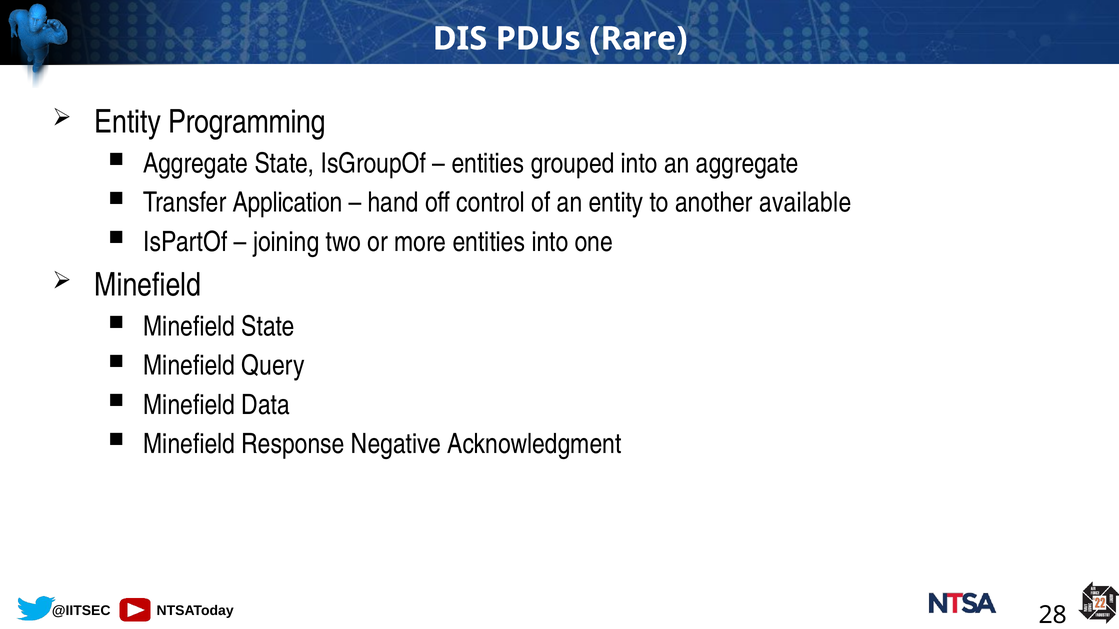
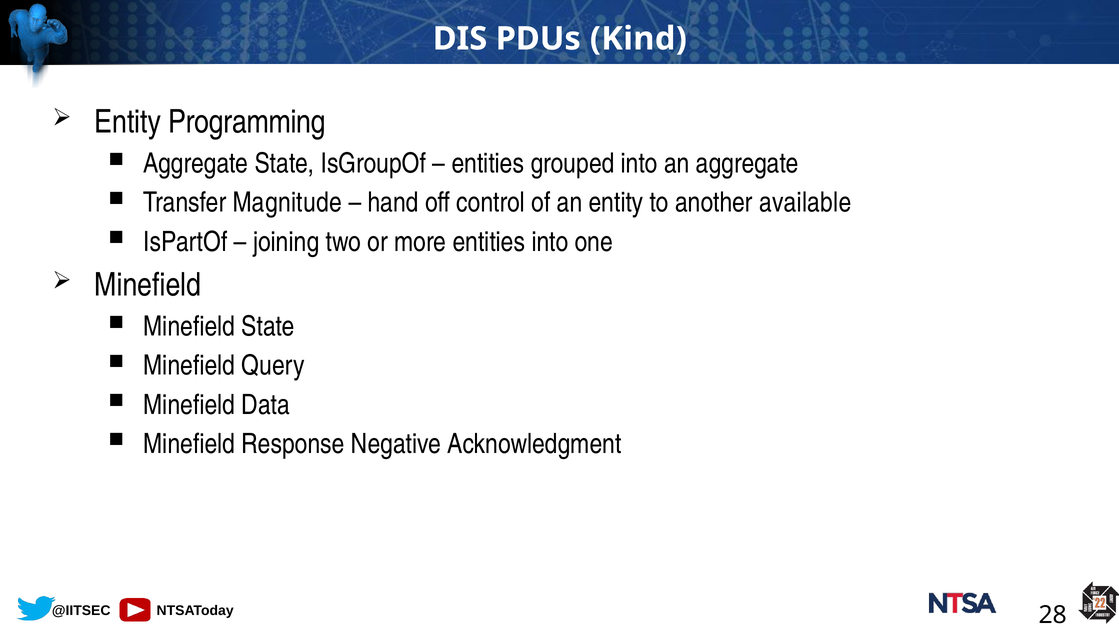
Rare: Rare -> Kind (638, 39)
Application: Application -> Magnitude (287, 203)
